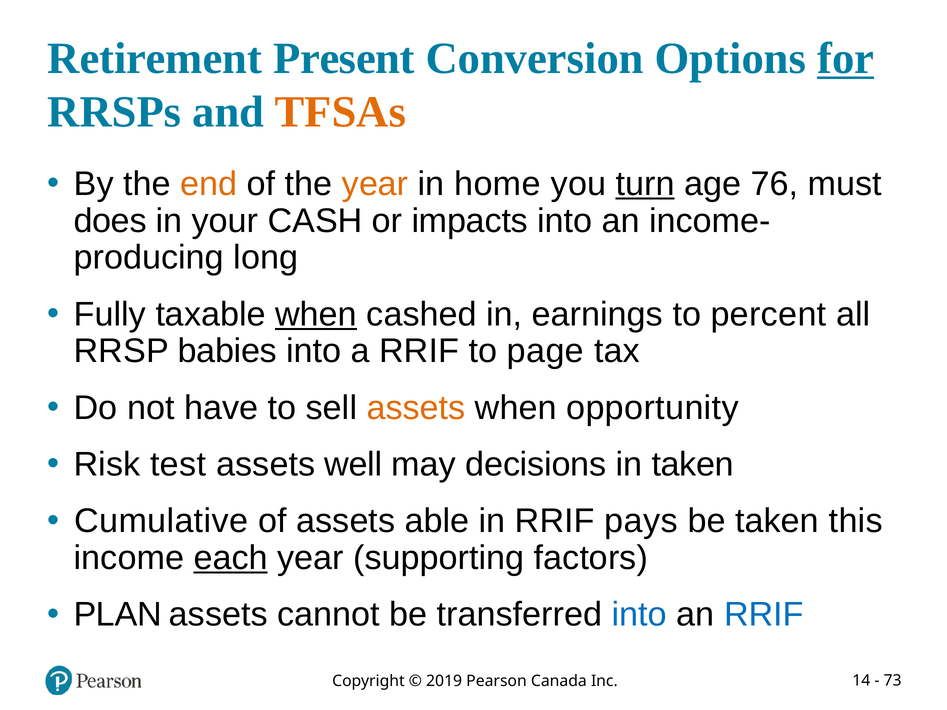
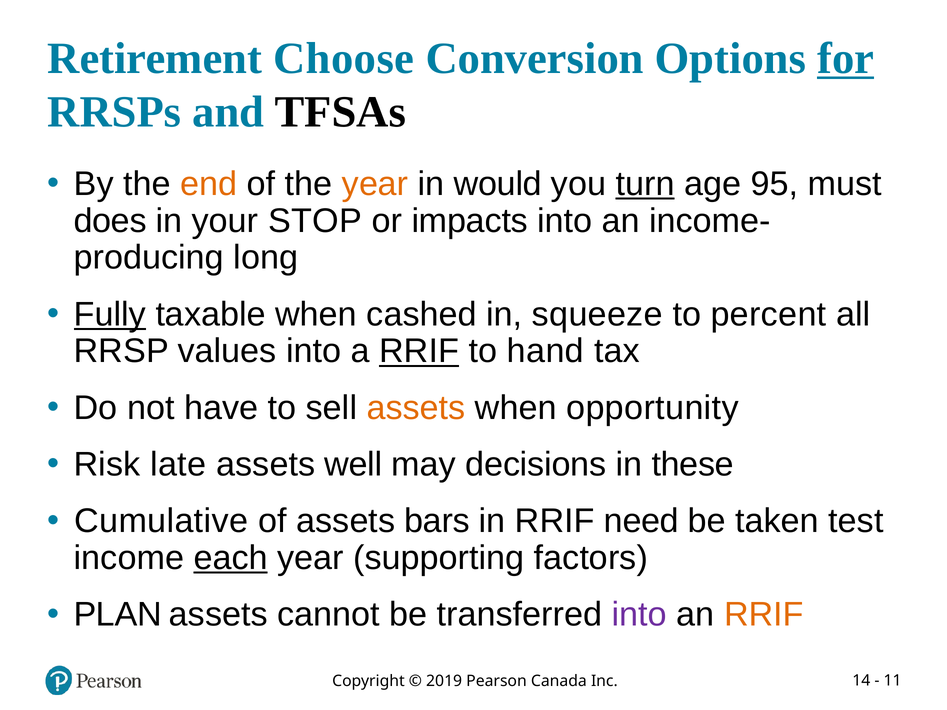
Present: Present -> Choose (344, 59)
TFSAs colour: orange -> black (340, 112)
home: home -> would (498, 184)
76: 76 -> 95 (774, 184)
CASH: CASH -> STOP (315, 221)
Fully underline: none -> present (110, 314)
when underline: present -> none (316, 314)
earnings: earnings -> squeeze (597, 314)
babies: babies -> values (227, 351)
RRIF underline: none -> present (419, 351)
page: page -> hand (545, 351)
test: test -> late (178, 465)
in taken: taken -> these (693, 465)
able: able -> bars (437, 521)
pays: pays -> need (641, 521)
this: this -> test (856, 521)
into colour: blue -> purple (639, 615)
RRIF colour: blue -> orange (764, 615)
73: 73 -> 11 (893, 681)
